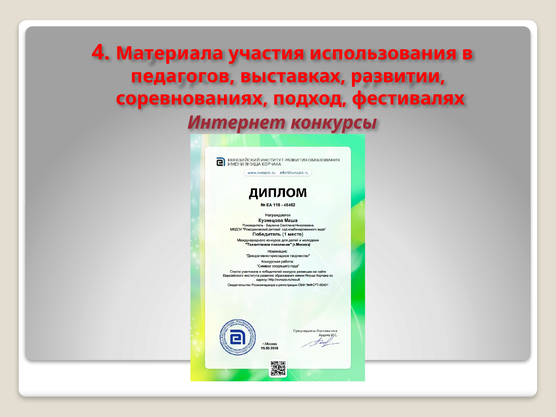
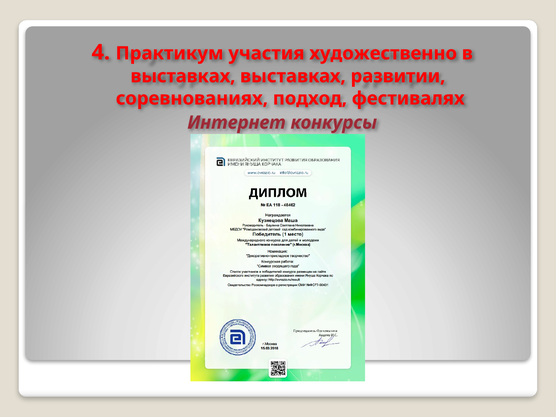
Материала: Материала -> Практикум (170, 53)
использования: использования -> художественно (383, 53)
педагогов: педагогов -> выставках (183, 76)
